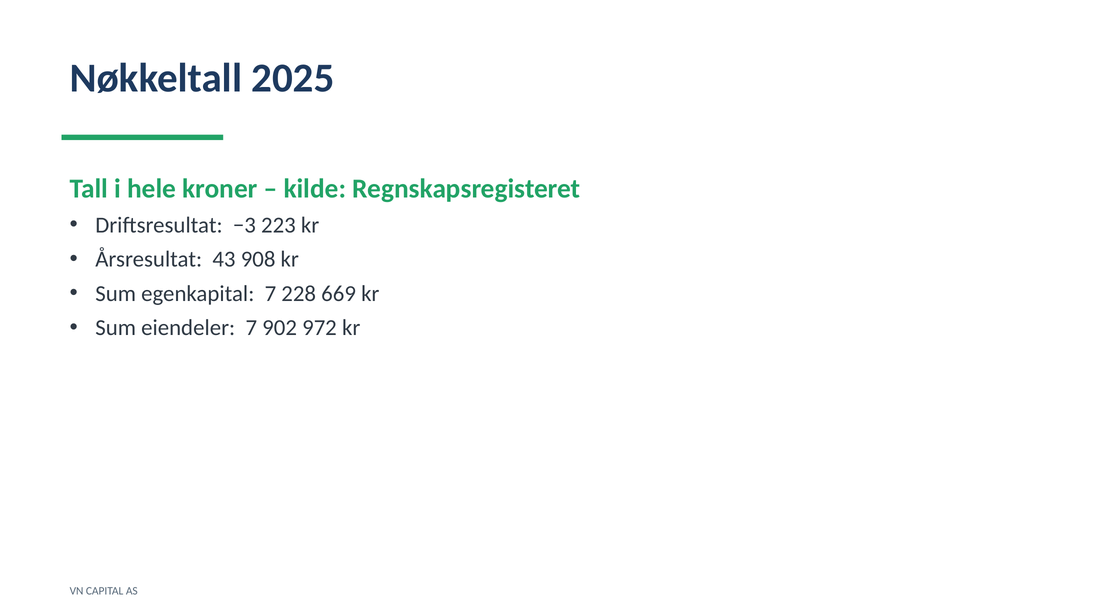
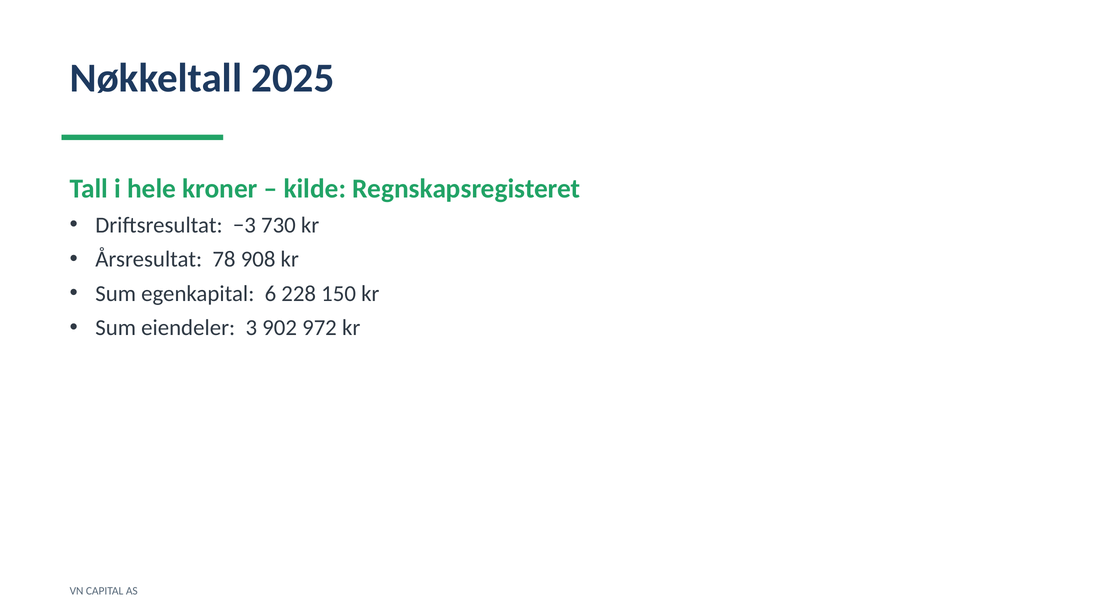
223: 223 -> 730 (278, 225)
43: 43 -> 78 (224, 259)
egenkapital 7: 7 -> 6 (270, 294)
669: 669 -> 150 (339, 294)
eiendeler 7: 7 -> 3 (251, 328)
